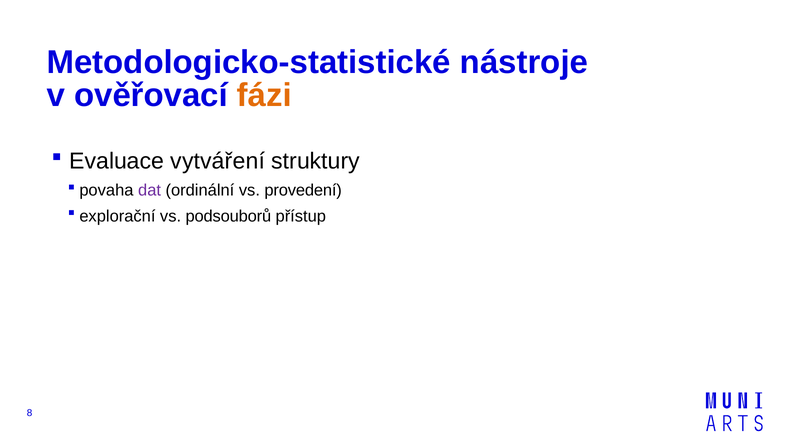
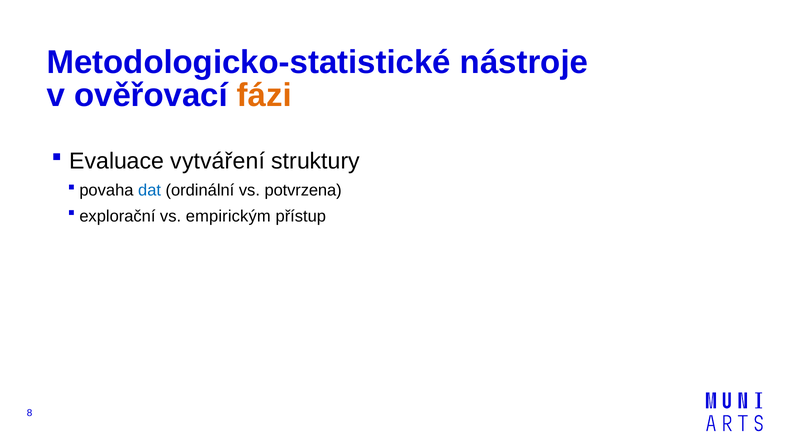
dat colour: purple -> blue (150, 190)
provedení: provedení -> potvrzena (303, 190)
podsouborů: podsouborů -> empirickým (228, 216)
